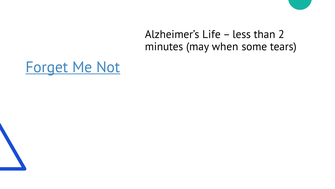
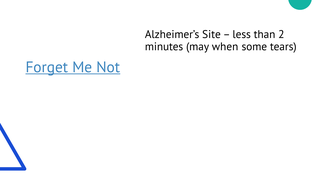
Life: Life -> Site (211, 34)
